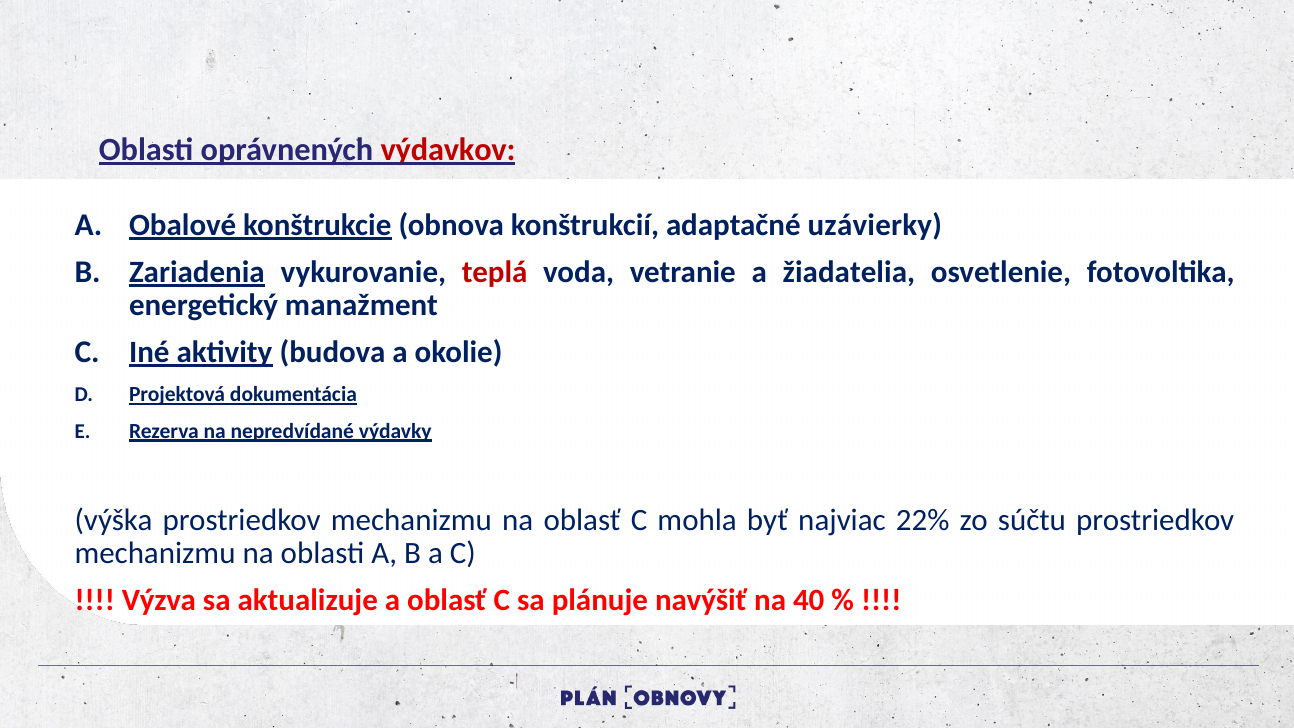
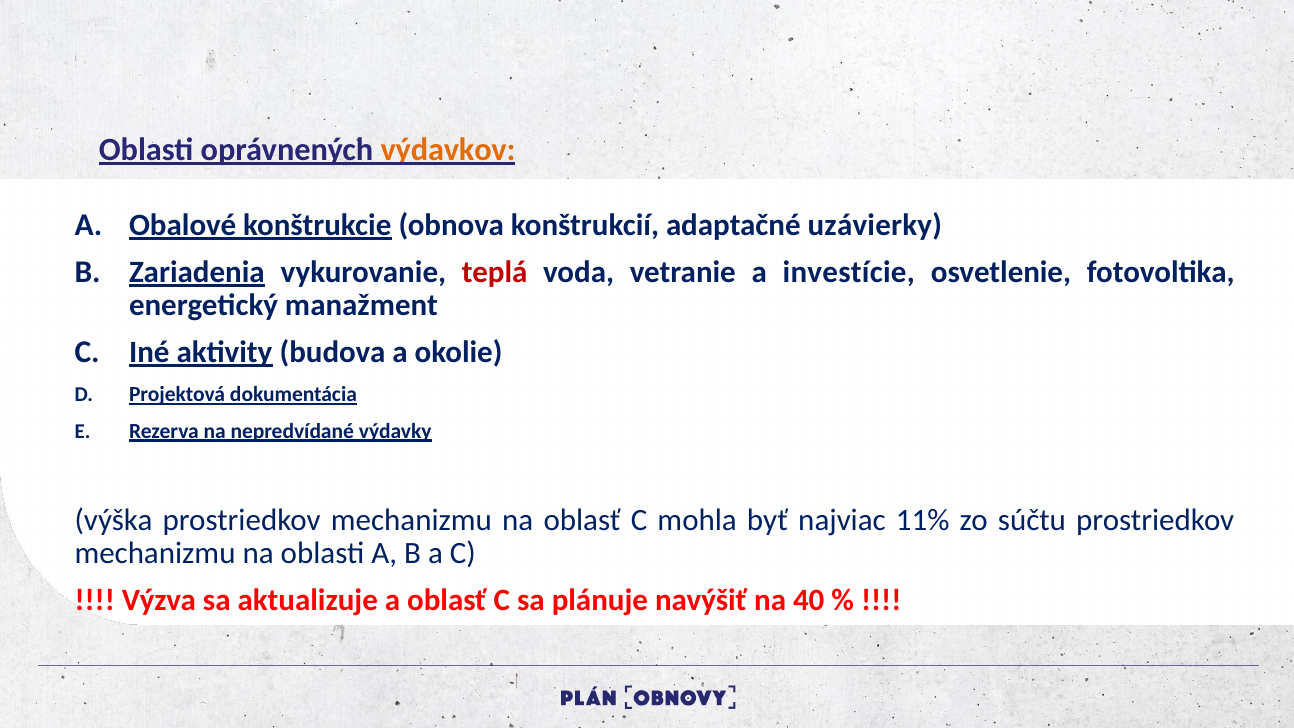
výdavkov colour: red -> orange (448, 150)
žiadatelia: žiadatelia -> investície (849, 272)
22%: 22% -> 11% (923, 520)
